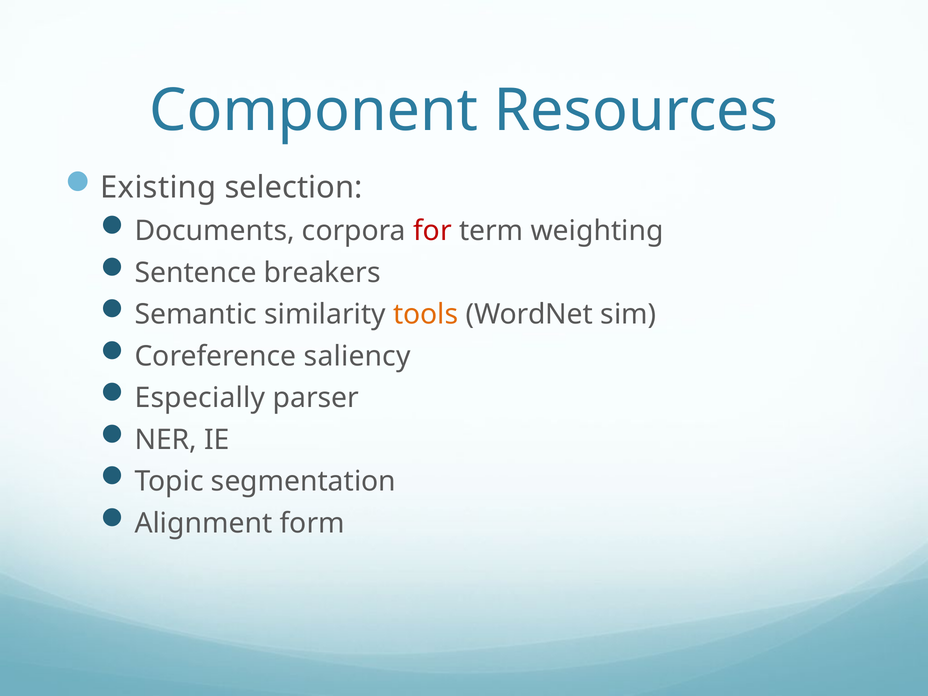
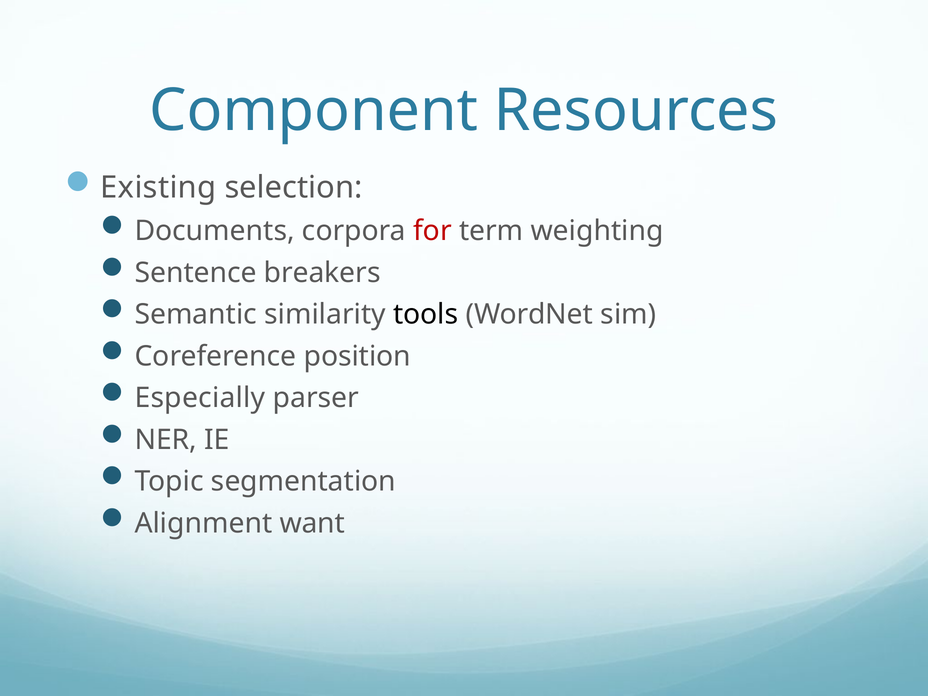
tools colour: orange -> black (426, 314)
saliency: saliency -> position (357, 356)
form: form -> want (312, 523)
